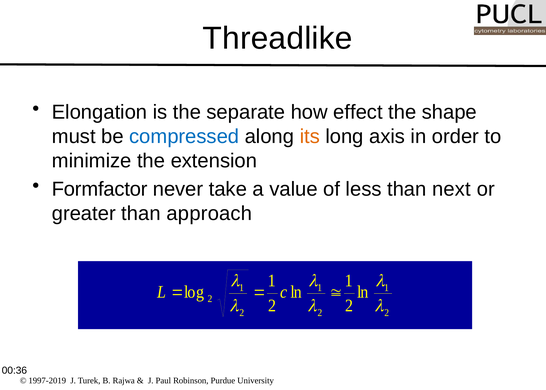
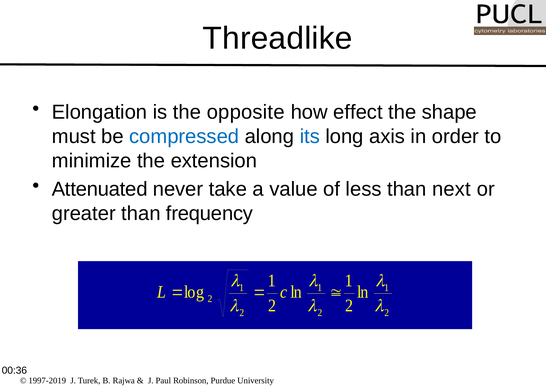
separate: separate -> opposite (246, 112)
its colour: orange -> blue (310, 136)
Formfactor: Formfactor -> Attenuated (100, 189)
approach: approach -> frequency (210, 213)
